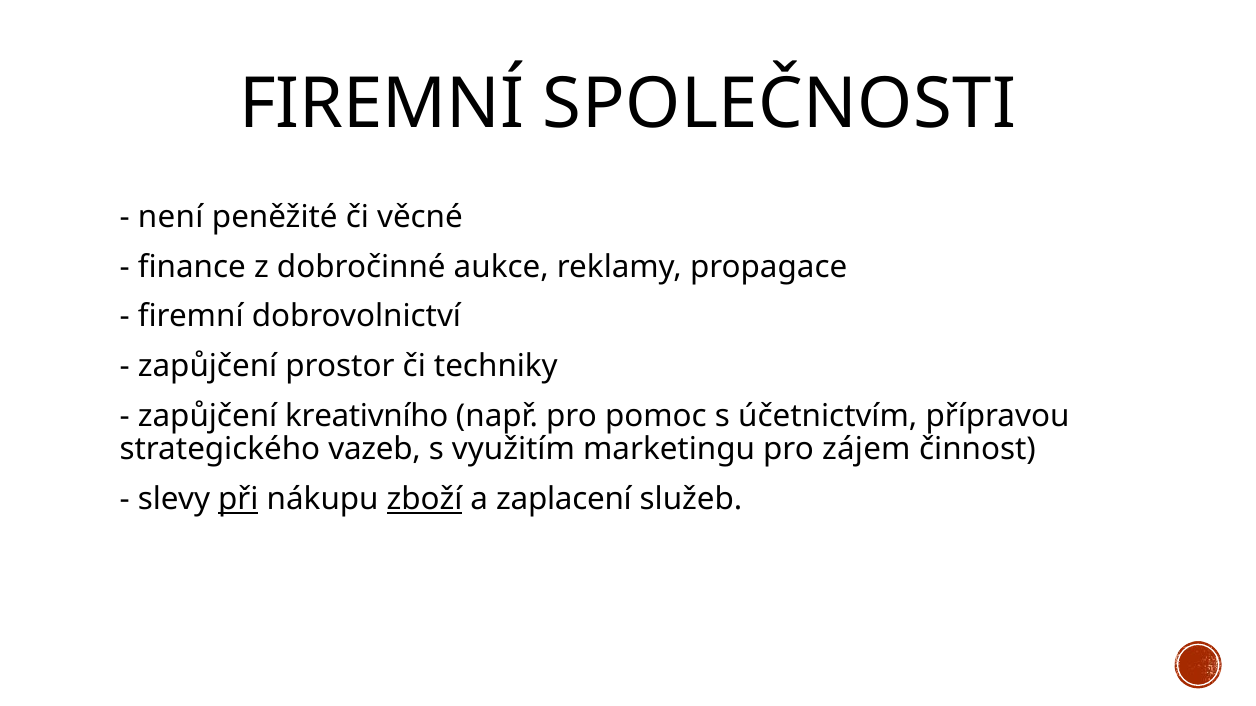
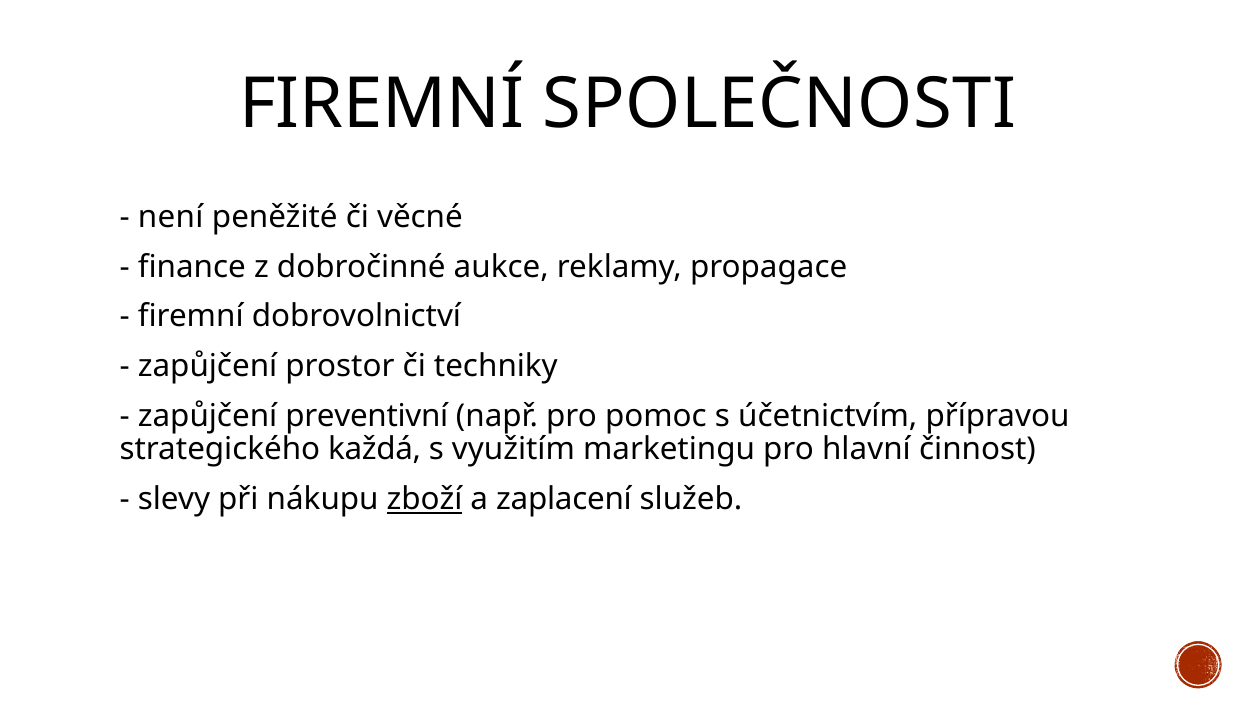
kreativního: kreativního -> preventivní (367, 416)
vazeb: vazeb -> každá (375, 450)
zájem: zájem -> hlavní (866, 450)
při underline: present -> none (238, 499)
